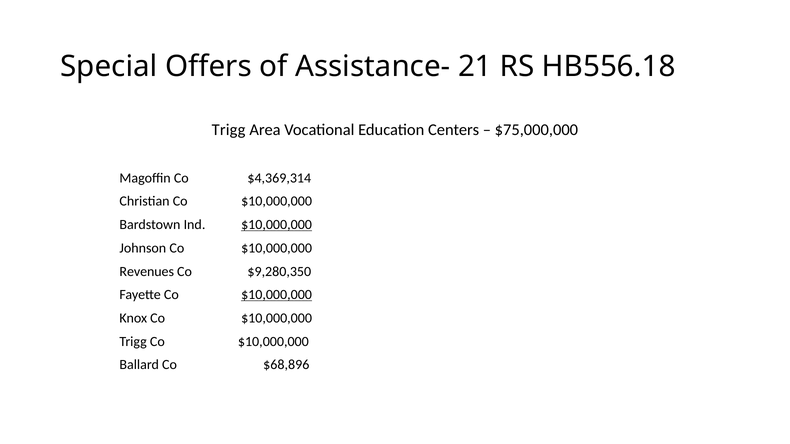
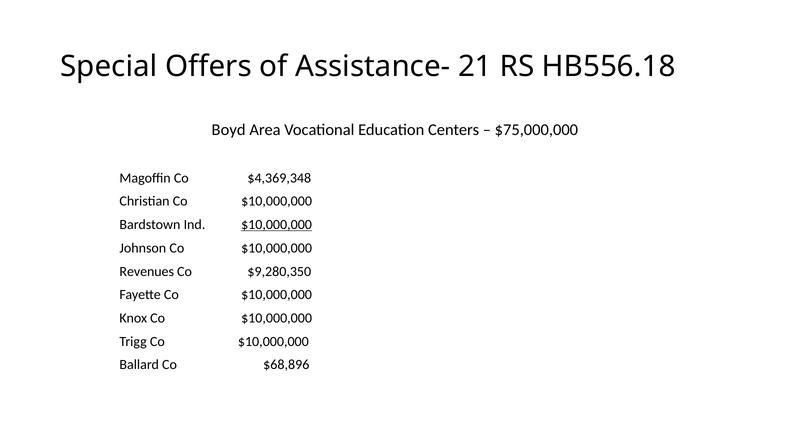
Trigg: Trigg -> Boyd (229, 130)
$4,369,314: $4,369,314 -> $4,369,348 (279, 178)
$10,000,000 underline: present -> none (277, 295)
